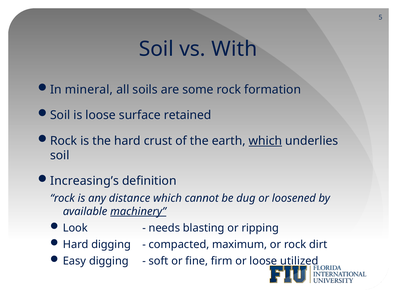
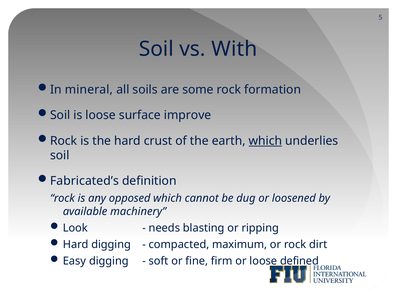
retained: retained -> improve (188, 115)
Increasing’s: Increasing’s -> Fabricated’s (84, 181)
distance: distance -> opposed (130, 198)
machinery underline: present -> none (138, 211)
utilized: utilized -> defined (299, 261)
